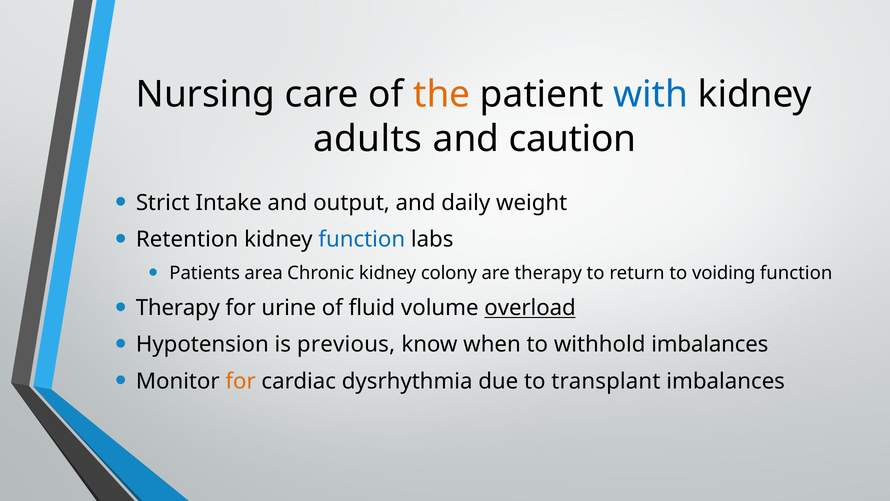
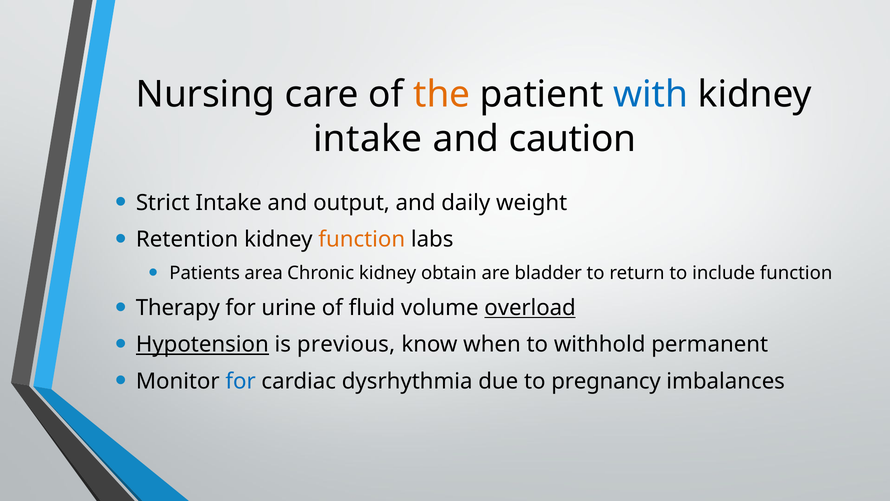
adults: adults -> intake (368, 139)
function colour: blue -> orange (362, 239)
colony: colony -> obtain (449, 273)
are therapy: therapy -> bladder (548, 273)
voiding: voiding -> include (724, 273)
Hypotension underline: none -> present (202, 344)
withhold imbalances: imbalances -> permanent (710, 344)
for colour: orange -> blue (241, 381)
transplant: transplant -> pregnancy (606, 381)
